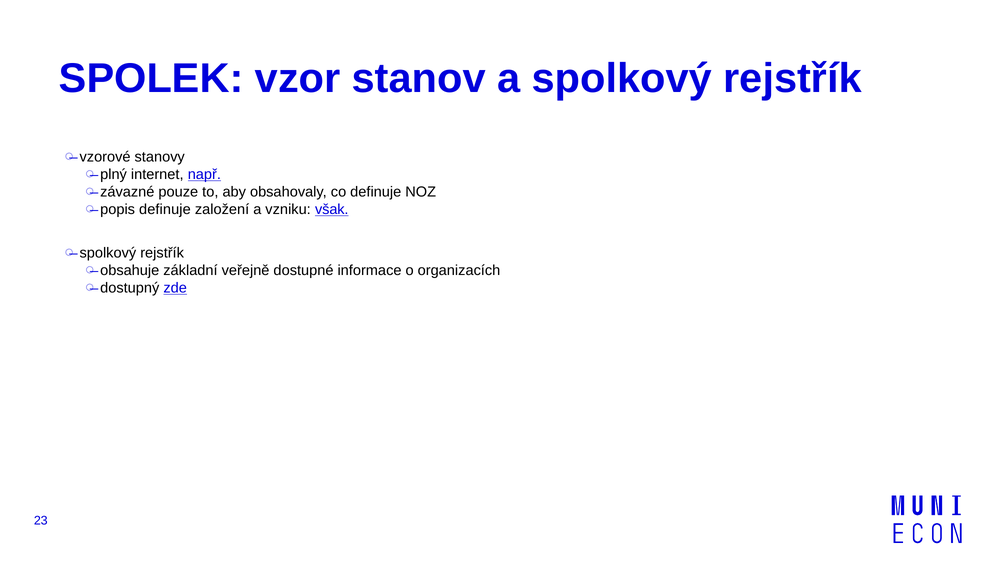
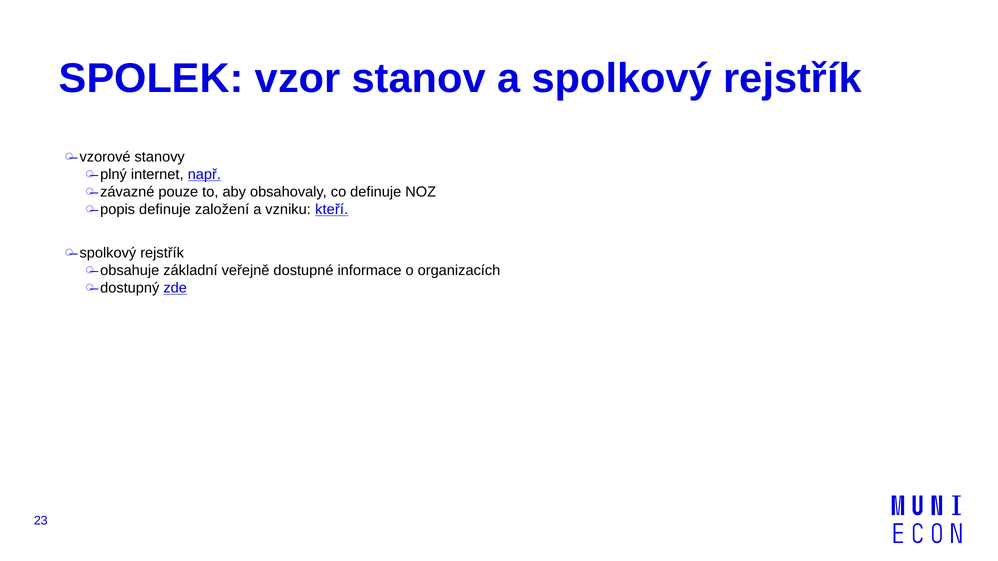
však: však -> kteří (332, 209)
